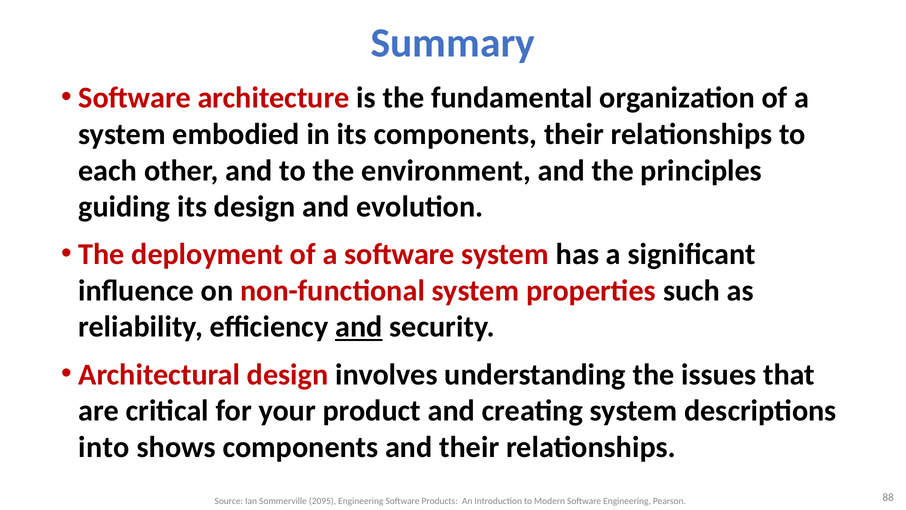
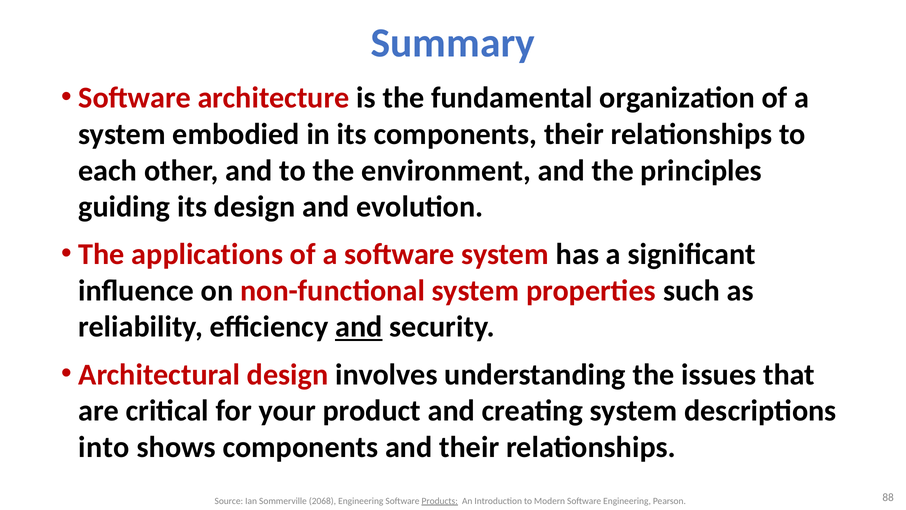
deployment: deployment -> applications (207, 254)
2095: 2095 -> 2068 (322, 501)
Products underline: none -> present (440, 501)
